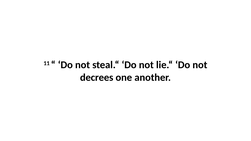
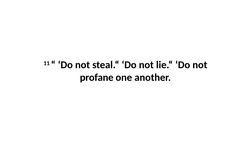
decrees: decrees -> profane (97, 78)
